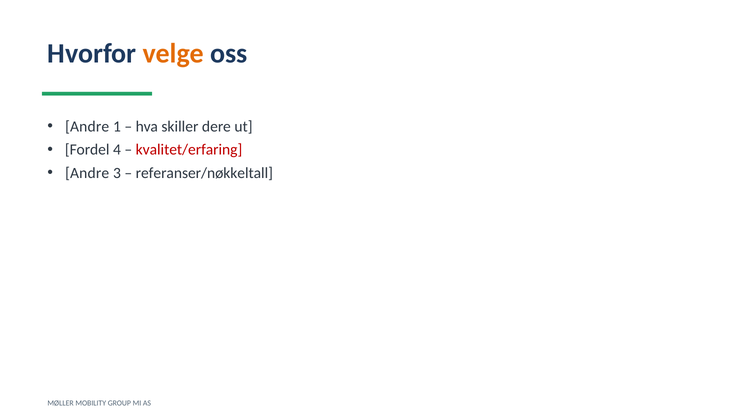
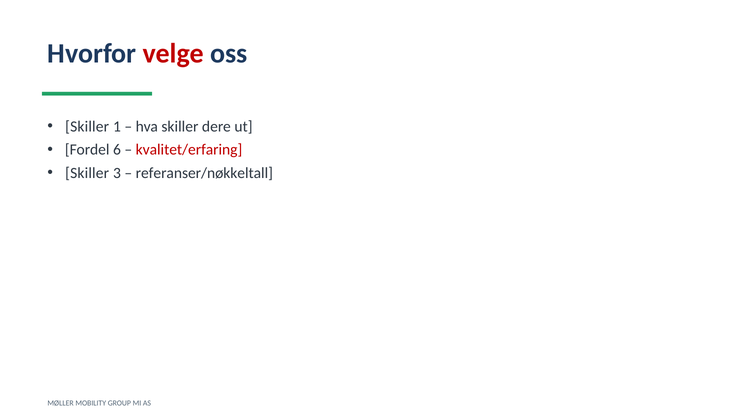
velge colour: orange -> red (173, 53)
Andre: Andre -> Skiller (87, 126)
4: 4 -> 6 (117, 150)
Andre: Andre -> Skiller (87, 173)
